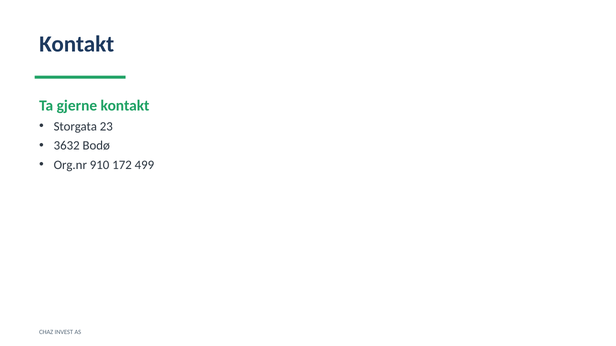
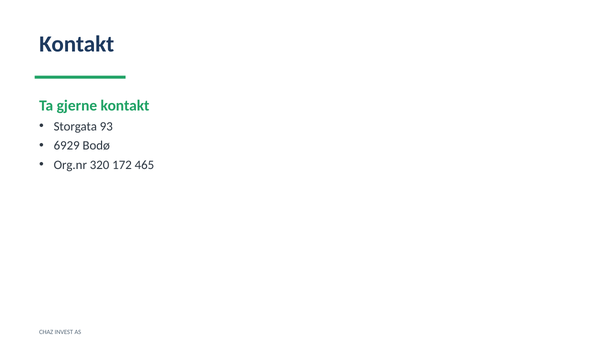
23: 23 -> 93 (106, 127)
3632: 3632 -> 6929 (67, 146)
910: 910 -> 320 (100, 165)
499: 499 -> 465 (144, 165)
